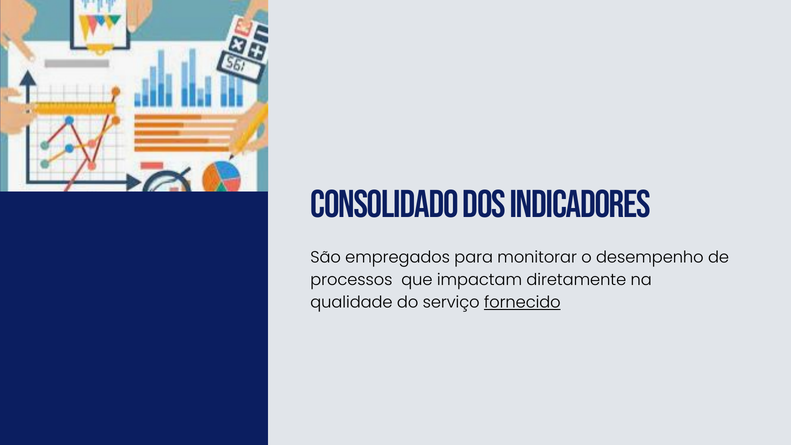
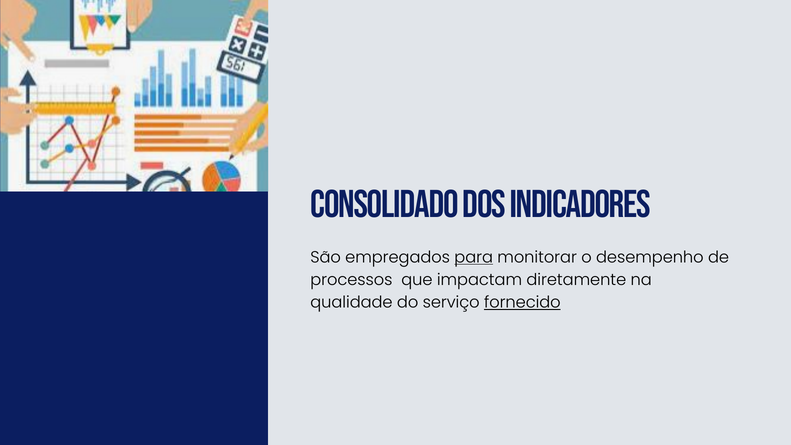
para underline: none -> present (474, 257)
